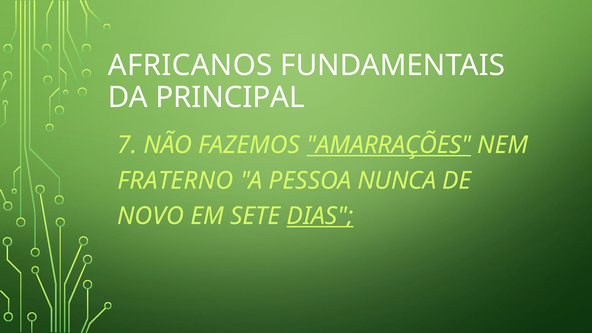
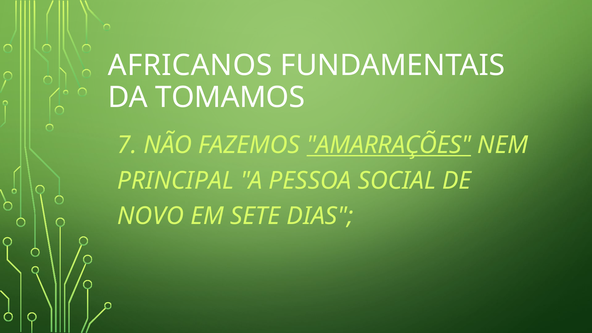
PRINCIPAL: PRINCIPAL -> TOMAMOS (230, 98)
FRATERNO: FRATERNO -> PRINCIPAL (176, 181)
NUNCA: NUNCA -> SOCIAL (397, 181)
DIAS underline: present -> none (320, 216)
